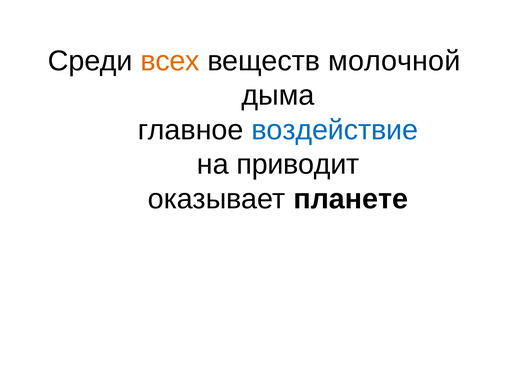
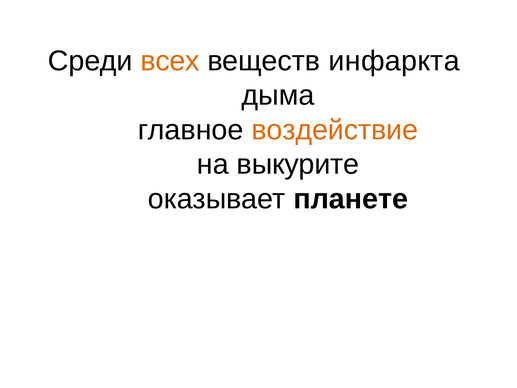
молочной: молочной -> инфаркта (394, 61)
воздействие colour: blue -> orange (335, 130)
приводит: приводит -> выкурите (298, 164)
